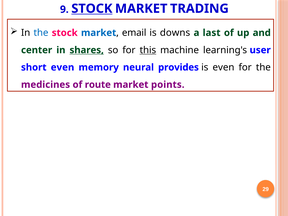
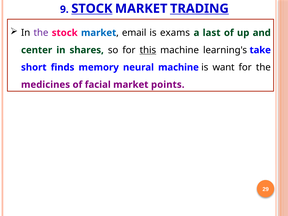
TRADING underline: none -> present (199, 9)
the colour: blue -> purple (41, 33)
downs: downs -> exams (175, 33)
shares underline: present -> none (87, 50)
user: user -> take (260, 50)
short even: even -> finds (63, 67)
neural provides: provides -> machine (178, 67)
is even: even -> want (224, 67)
route: route -> facial (98, 85)
